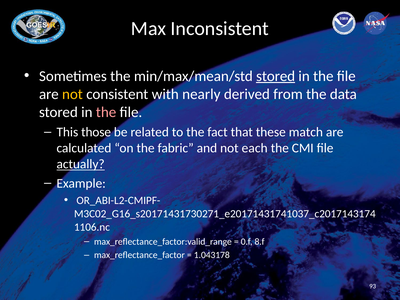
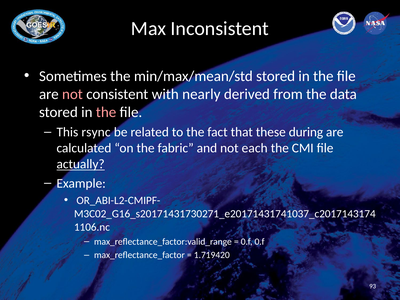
stored underline: present -> none (276, 76)
not colour: yellow -> pink (72, 94)
those: those -> rsync (96, 132)
match: match -> during (306, 132)
0.f 8.f: 8.f -> 0.f (260, 242)
1.043178: 1.043178 -> 1.719420 (212, 255)
